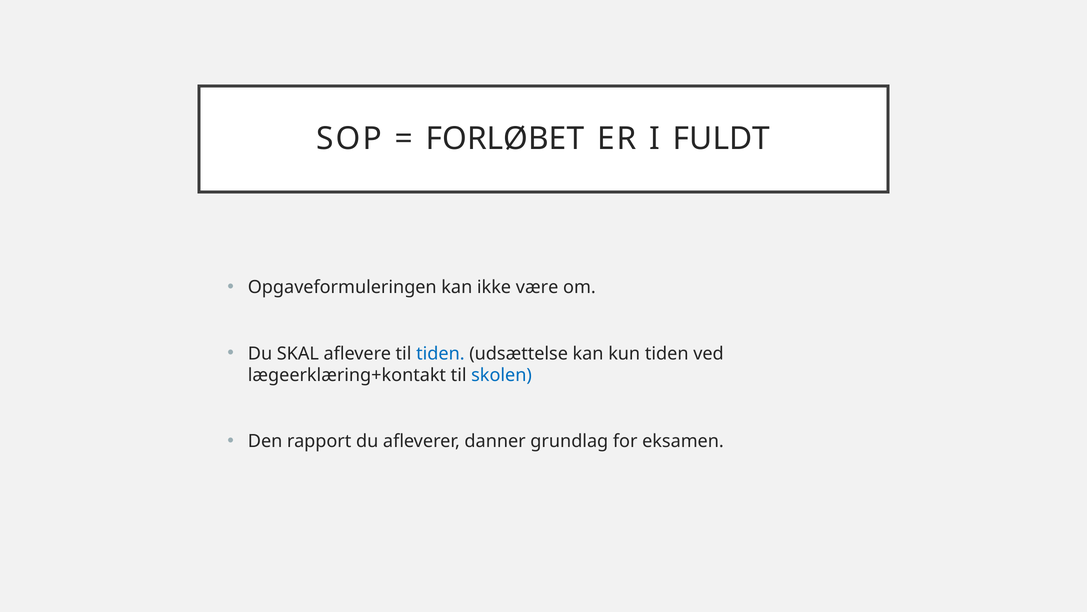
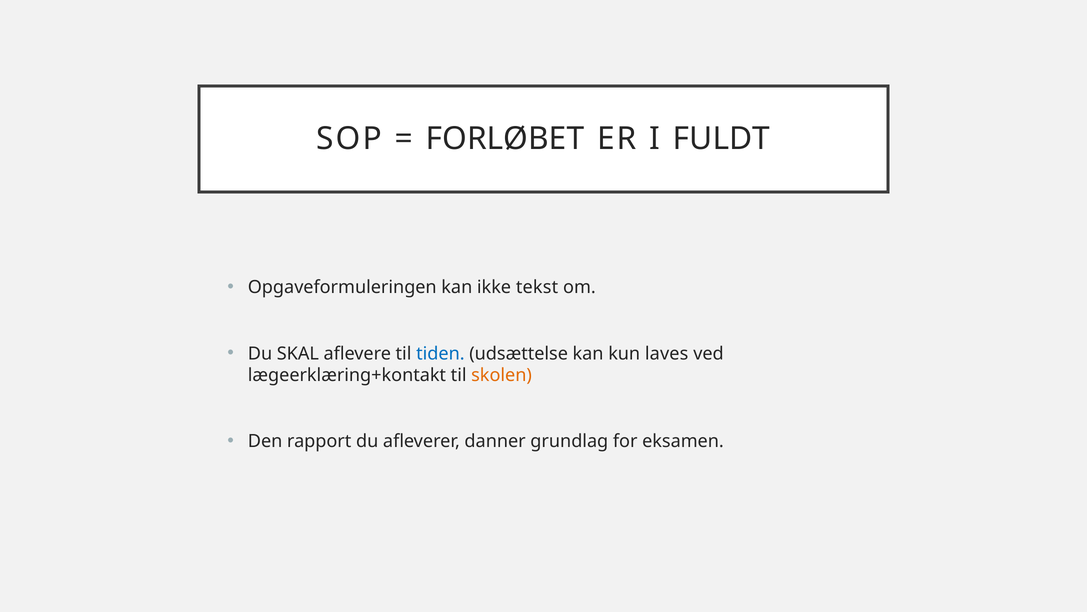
være: være -> tekst (537, 287)
kun tiden: tiden -> laves (667, 353)
skolen colour: blue -> orange (502, 375)
